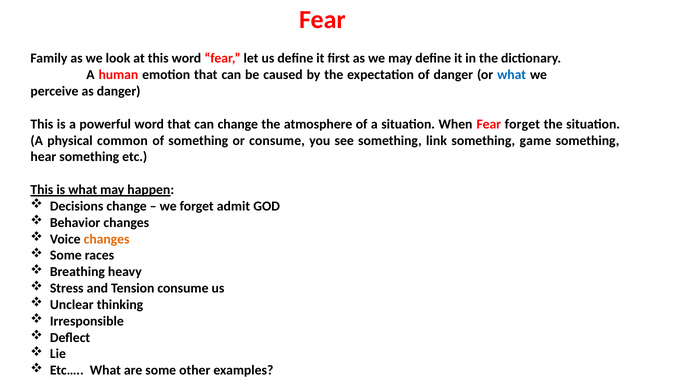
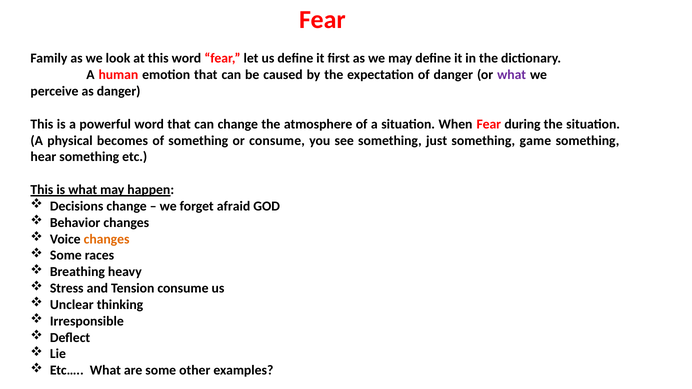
what colour: blue -> purple (512, 75)
Fear forget: forget -> during (522, 124)
common: common -> becomes (122, 141)
link: link -> just (437, 141)
admit: admit -> afraid (234, 206)
